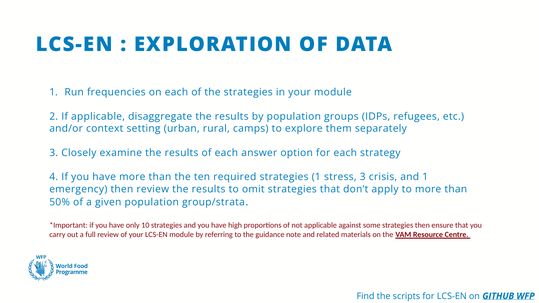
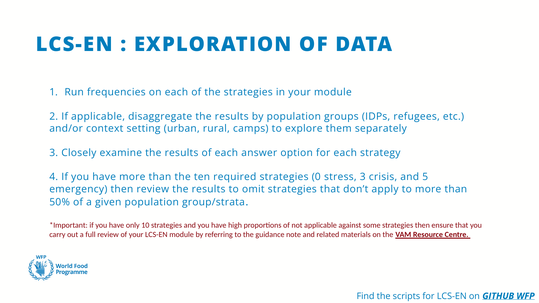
strategies 1: 1 -> 0 (316, 177)
and 1: 1 -> 5 (425, 177)
